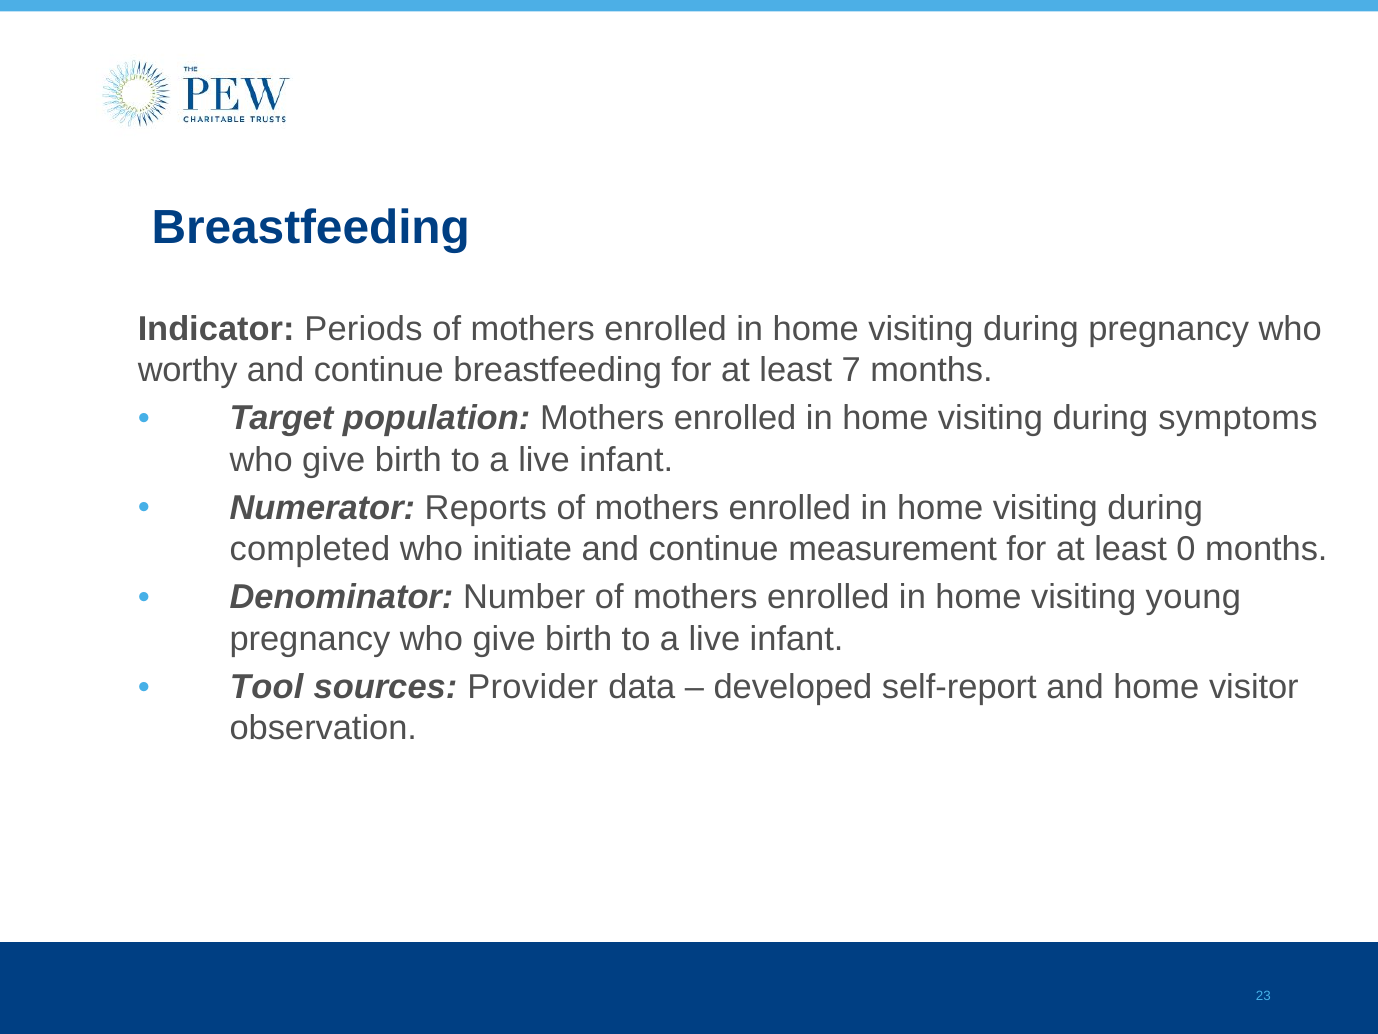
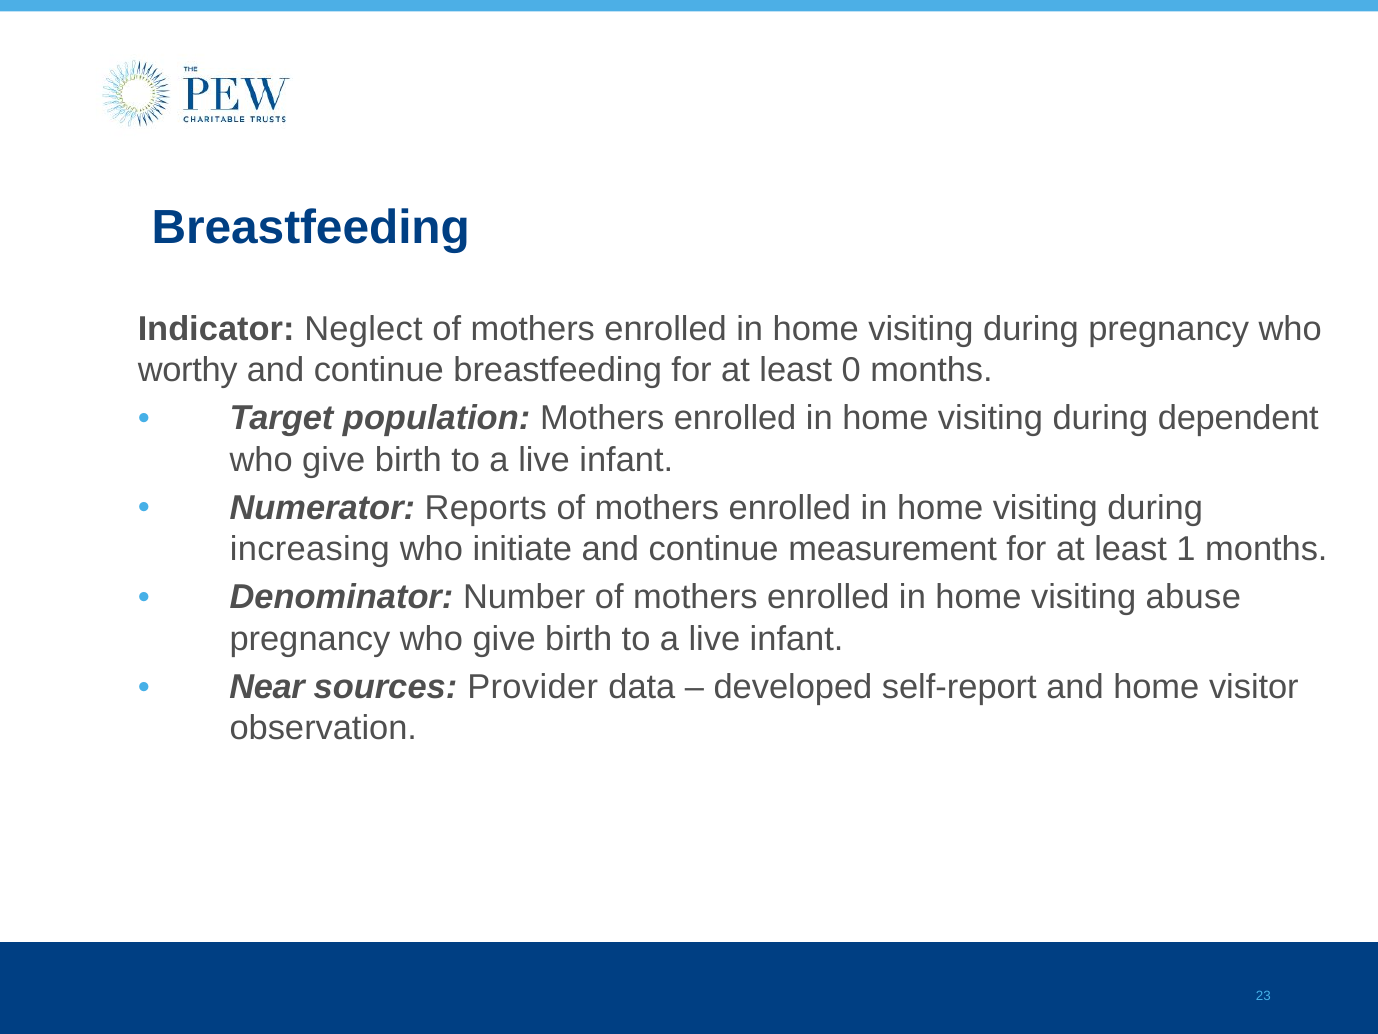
Periods: Periods -> Neglect (363, 329)
7: 7 -> 0 (851, 370)
symptoms: symptoms -> dependent (1238, 418)
completed: completed -> increasing (310, 549)
0: 0 -> 1 (1186, 549)
young: young -> abuse (1193, 597)
Tool: Tool -> Near (267, 687)
